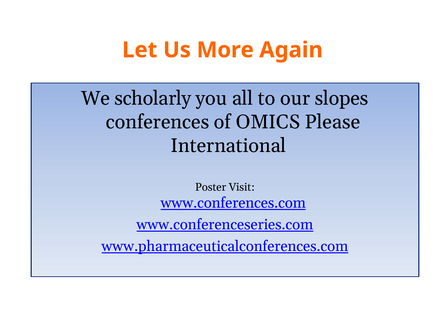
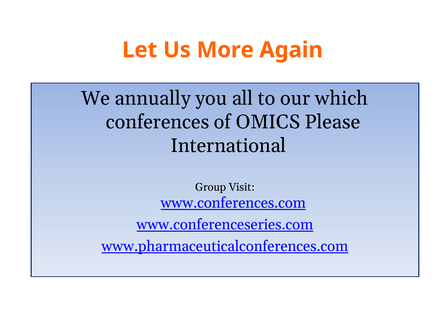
scholarly: scholarly -> annually (153, 98)
slopes: slopes -> which (342, 98)
Poster: Poster -> Group (211, 187)
